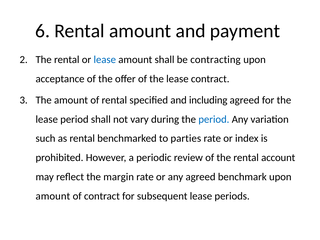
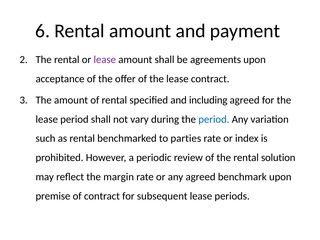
lease colour: blue -> purple (105, 60)
contracting: contracting -> agreements (216, 60)
account: account -> solution (278, 158)
amount: amount -> premise (53, 196)
